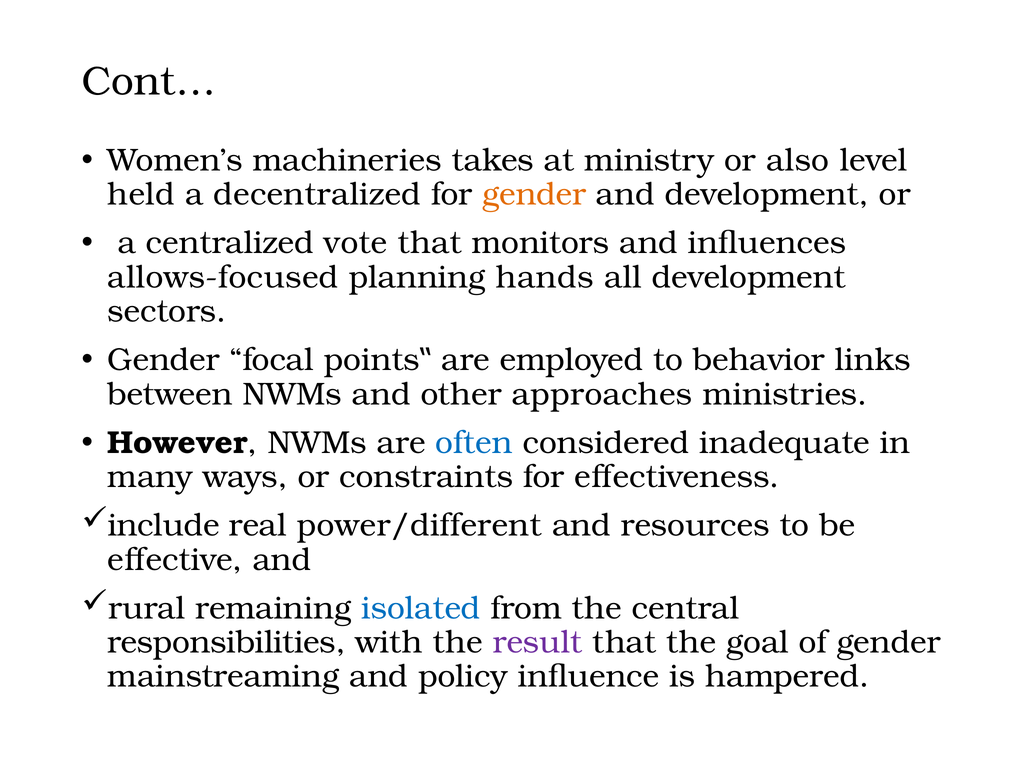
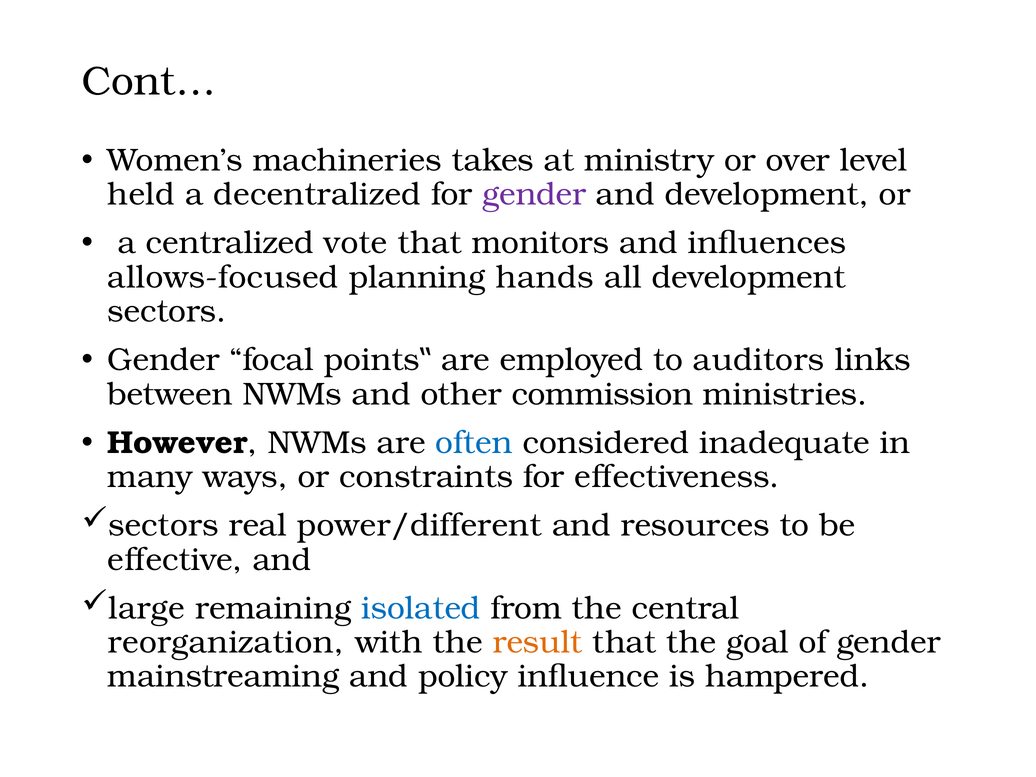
also: also -> over (798, 160)
gender colour: orange -> purple (534, 194)
behavior: behavior -> auditors (759, 360)
approaches: approaches -> commission (602, 394)
include: include -> sectors (163, 525)
rural: rural -> large (147, 608)
responsibilities: responsibilities -> reorganization (226, 642)
result colour: purple -> orange (538, 642)
